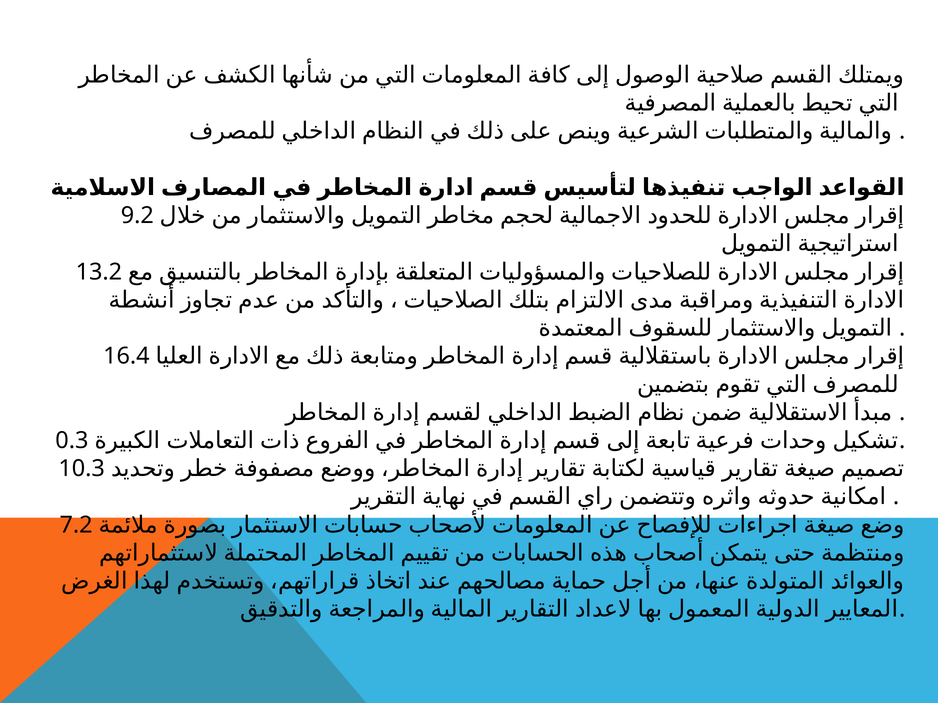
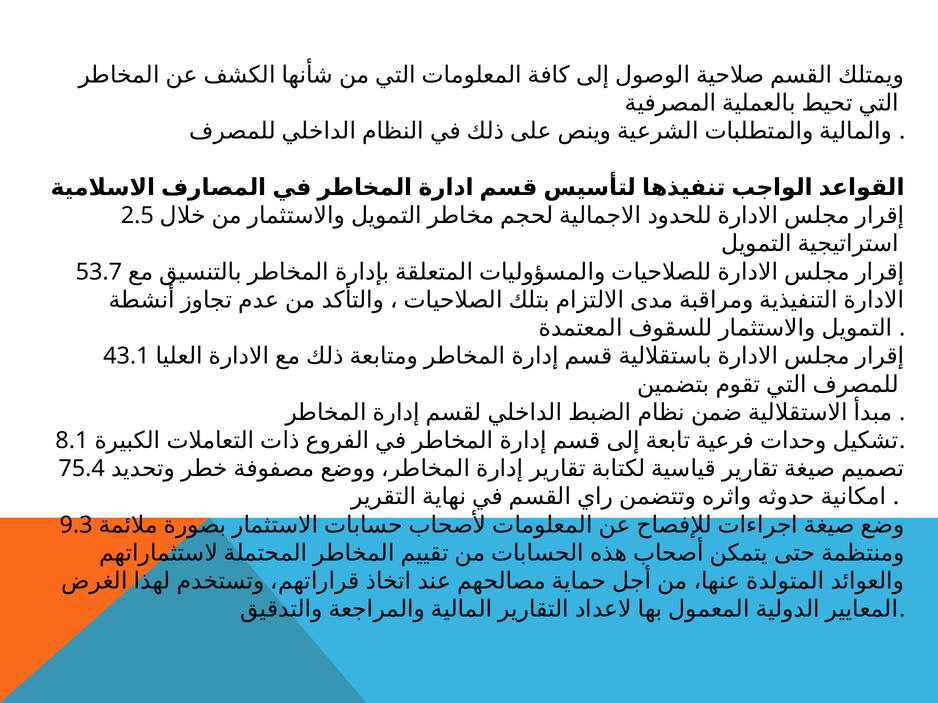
9.2: 9.2 -> 2.5 (137, 216)
13.2: 13.2 -> 53.7 (99, 272)
16.4: 16.4 -> 43.1 (126, 356)
0.3: 0.3 -> 8.1 (72, 441)
10.3: 10.3 -> 75.4 (82, 469)
7.2: 7.2 -> 9.3 (76, 525)
